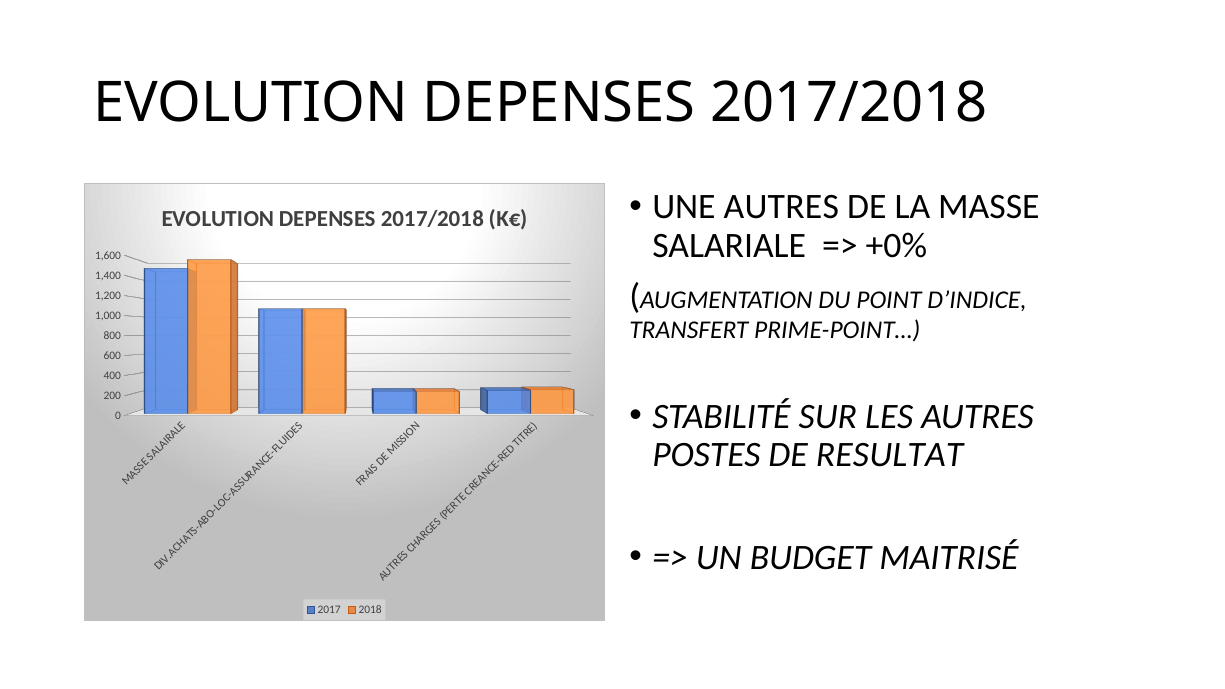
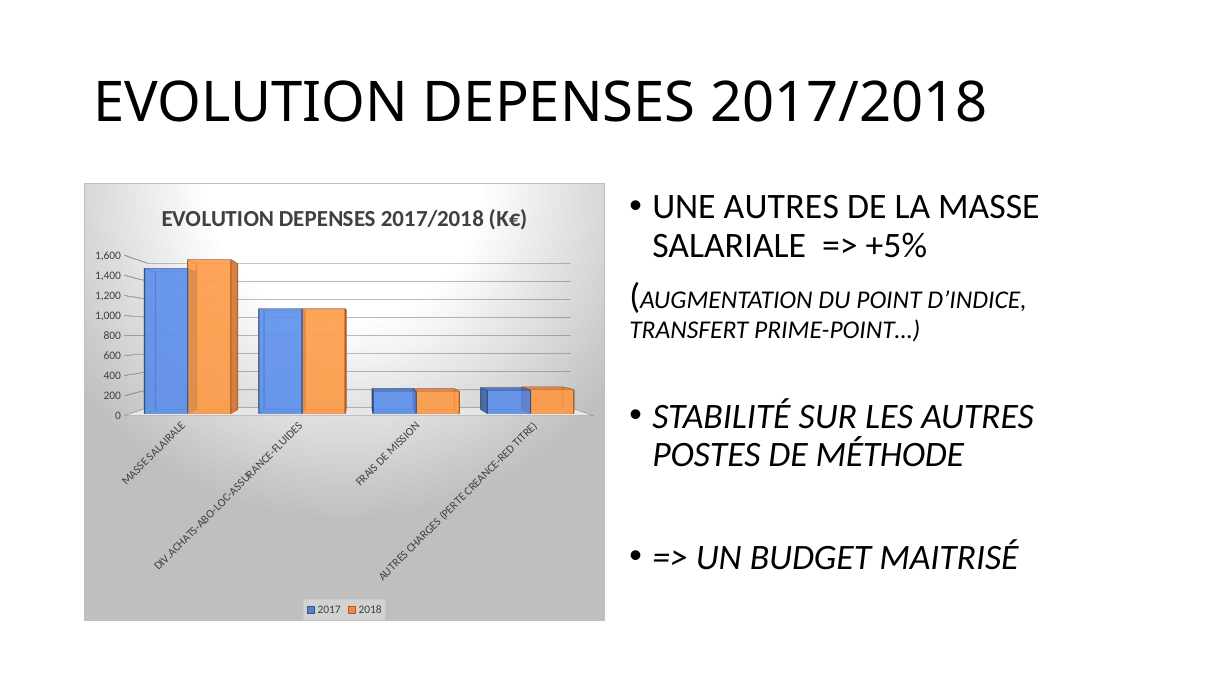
+0%: +0% -> +5% (896, 246)
RESULTAT: RESULTAT -> MÉTHODE (890, 455)
